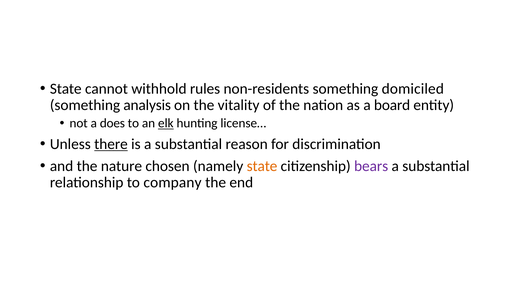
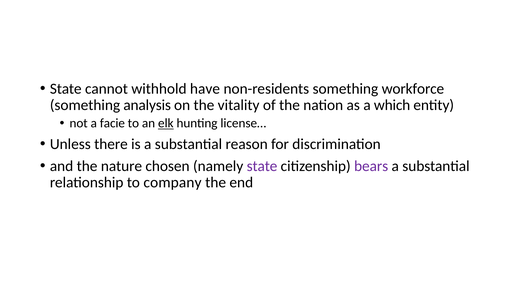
rules: rules -> have (205, 89)
domiciled: domiciled -> workforce (413, 89)
board: board -> which (392, 105)
does: does -> facie (112, 123)
there underline: present -> none (111, 144)
state colour: orange -> purple (262, 166)
